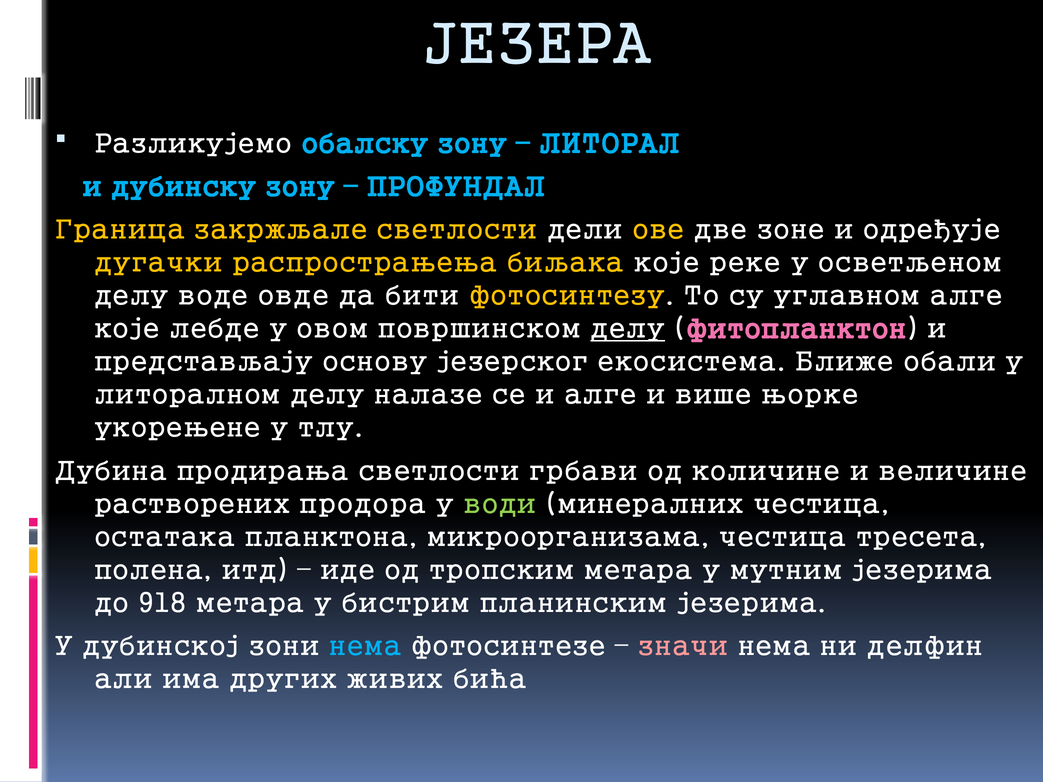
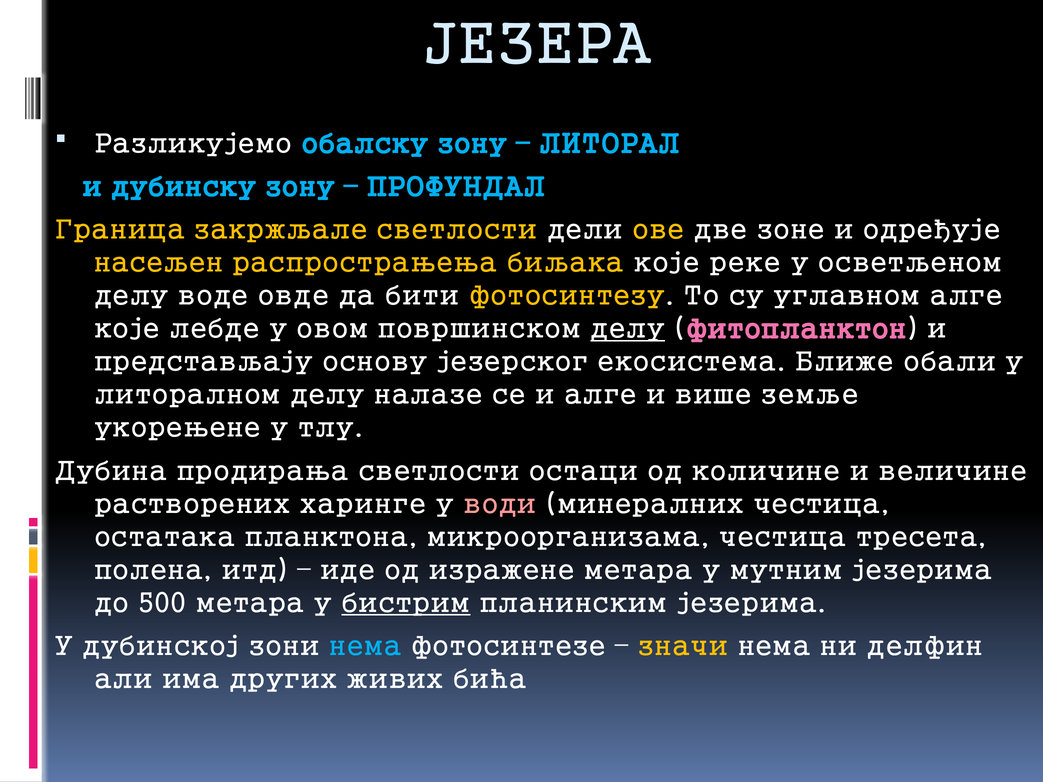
дугачки: дугачки -> насељен (159, 263)
њорке: њорке -> земље (810, 395)
грбави: грбави -> остаци (584, 471)
продора: продора -> харинге (363, 504)
води colour: light green -> pink (500, 504)
тропским: тропским -> изражене (502, 570)
918: 918 -> 500 (162, 603)
бистрим underline: none -> present (406, 603)
значи colour: pink -> yellow (683, 646)
